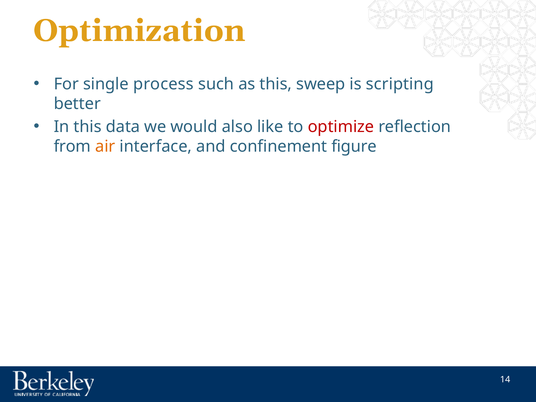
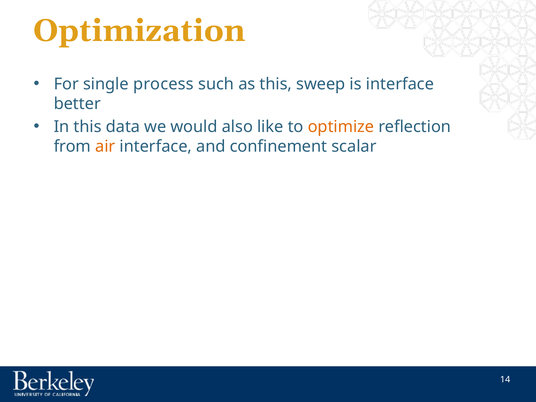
is scripting: scripting -> interface (400, 84)
optimize colour: red -> orange (341, 127)
figure: figure -> scalar (354, 146)
